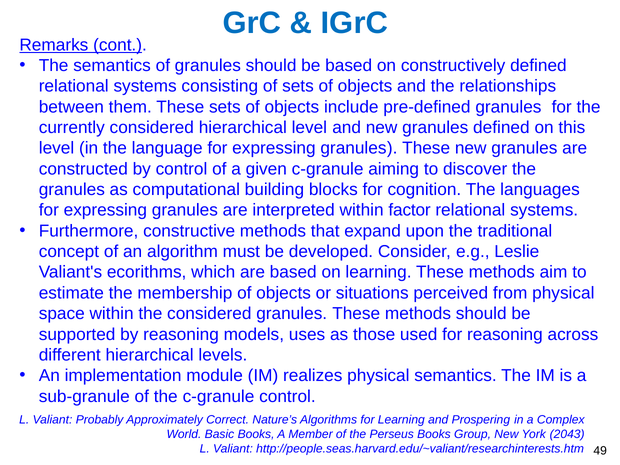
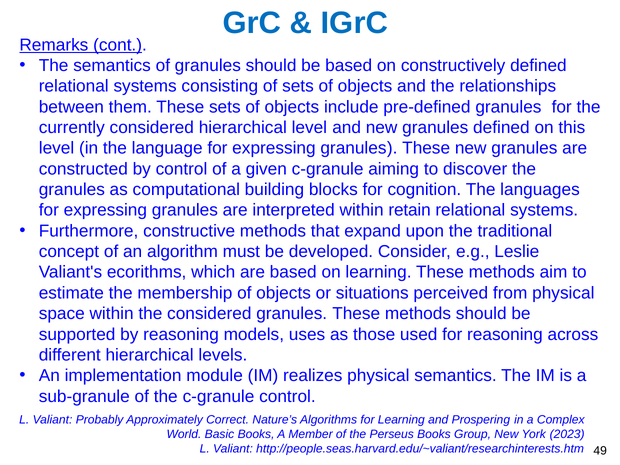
factor: factor -> retain (410, 210)
2043: 2043 -> 2023 (567, 434)
